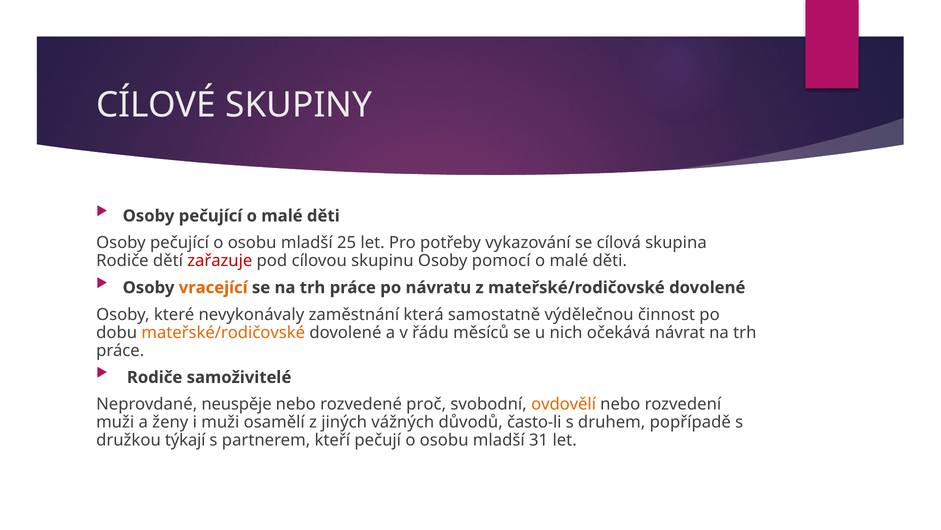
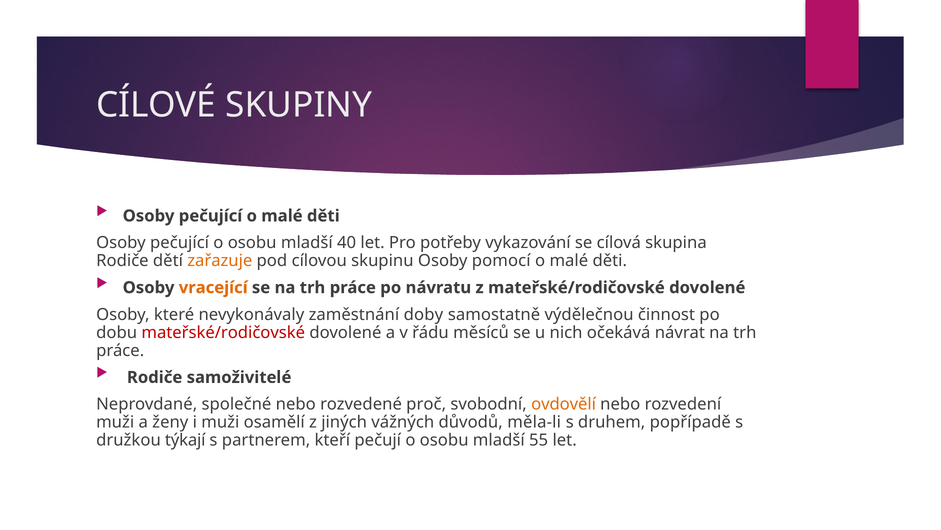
25: 25 -> 40 (347, 242)
zařazuje colour: red -> orange (220, 260)
která: která -> doby (423, 314)
mateřské/rodičovské colour: orange -> red (223, 332)
neuspěje: neuspěje -> společné (236, 404)
často-li: často-li -> měla-li (534, 422)
31: 31 -> 55 (539, 440)
